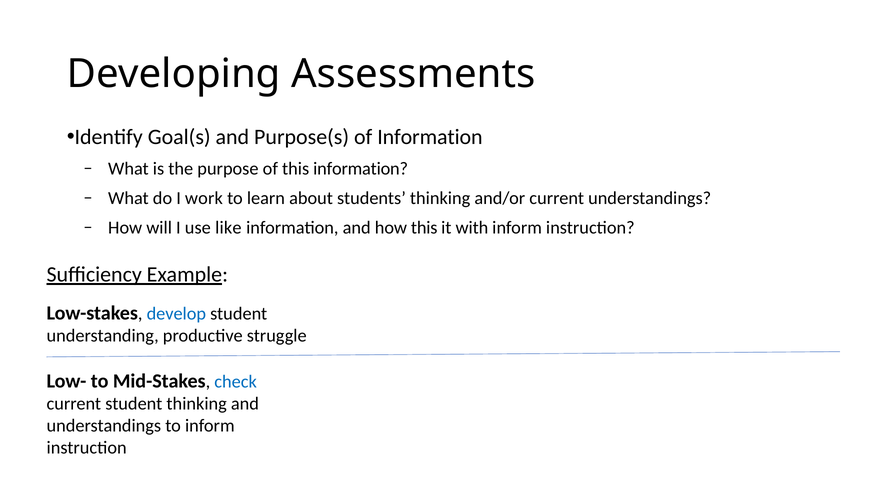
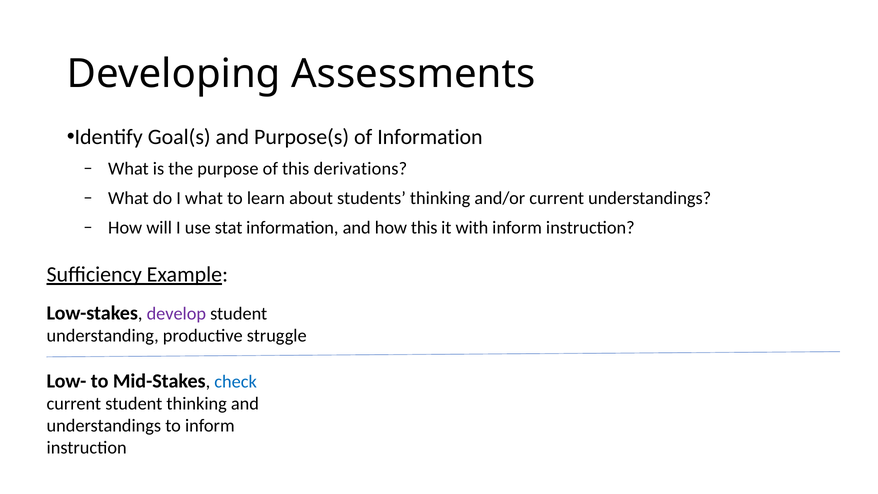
this information: information -> derivations (360, 169)
I work: work -> what (204, 198)
like: like -> stat (229, 228)
develop colour: blue -> purple (176, 313)
